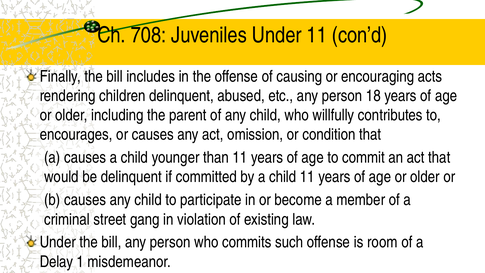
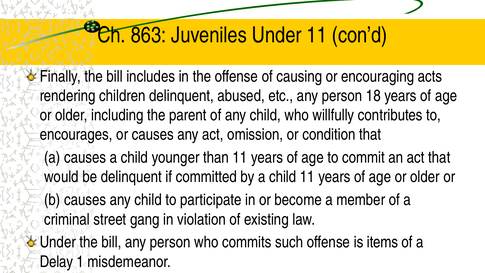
708: 708 -> 863 (149, 35)
room: room -> items (382, 242)
